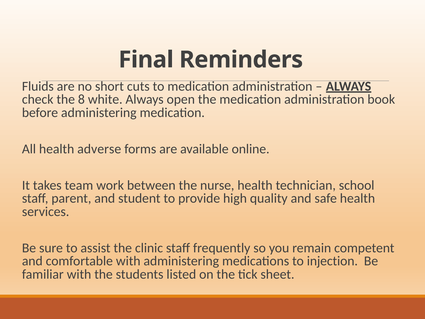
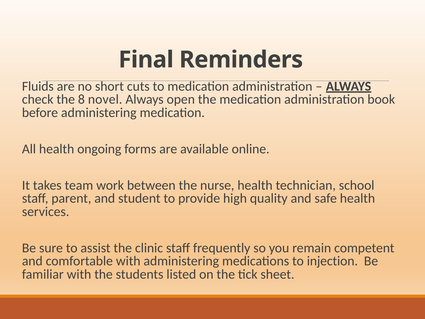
white: white -> novel (105, 99)
adverse: adverse -> ongoing (99, 149)
